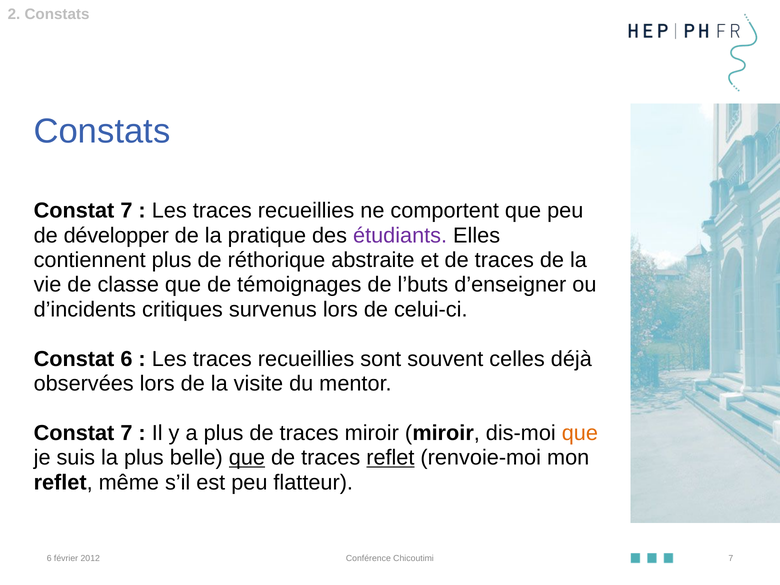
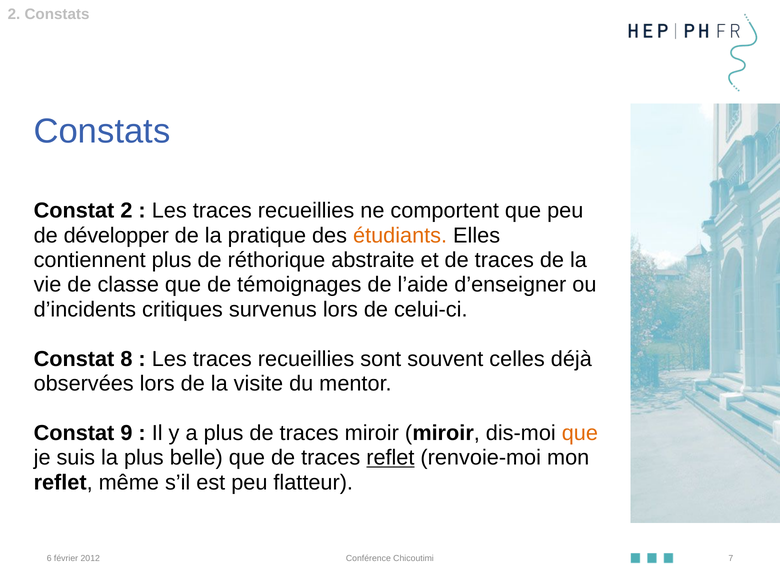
7: 7 -> 2 (126, 211)
étudiants colour: purple -> orange (400, 235)
l’buts: l’buts -> l’aide (423, 285)
Constat 6: 6 -> 8 (126, 359)
7: 7 -> 9 (126, 433)
que underline: present -> none (247, 458)
